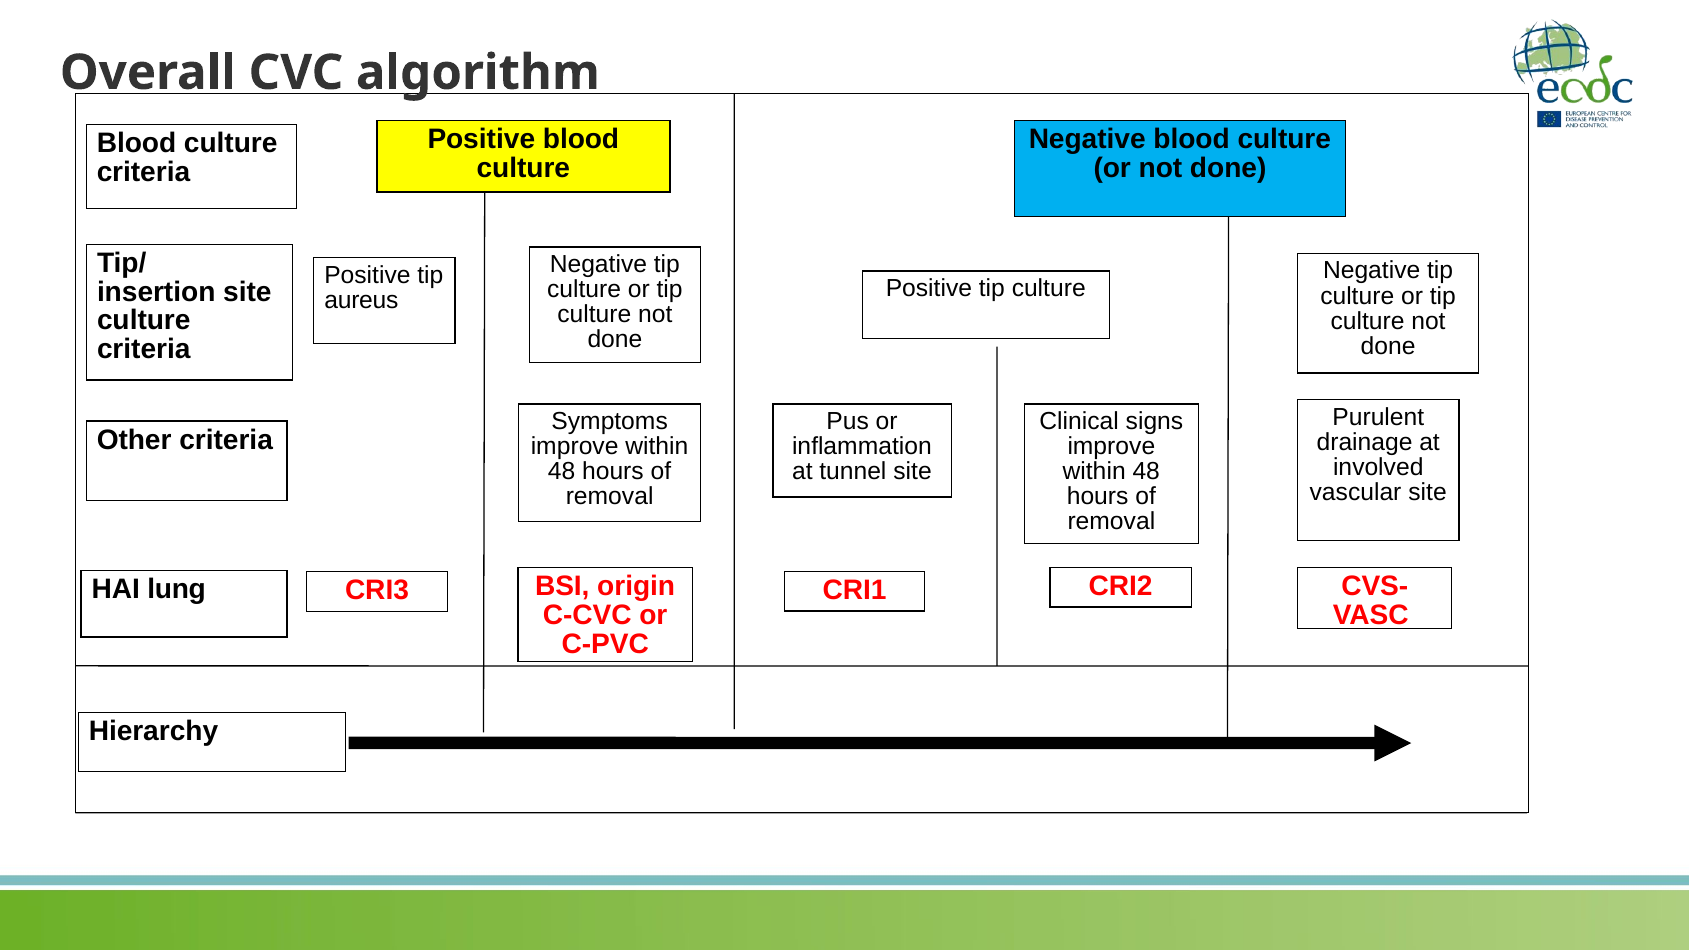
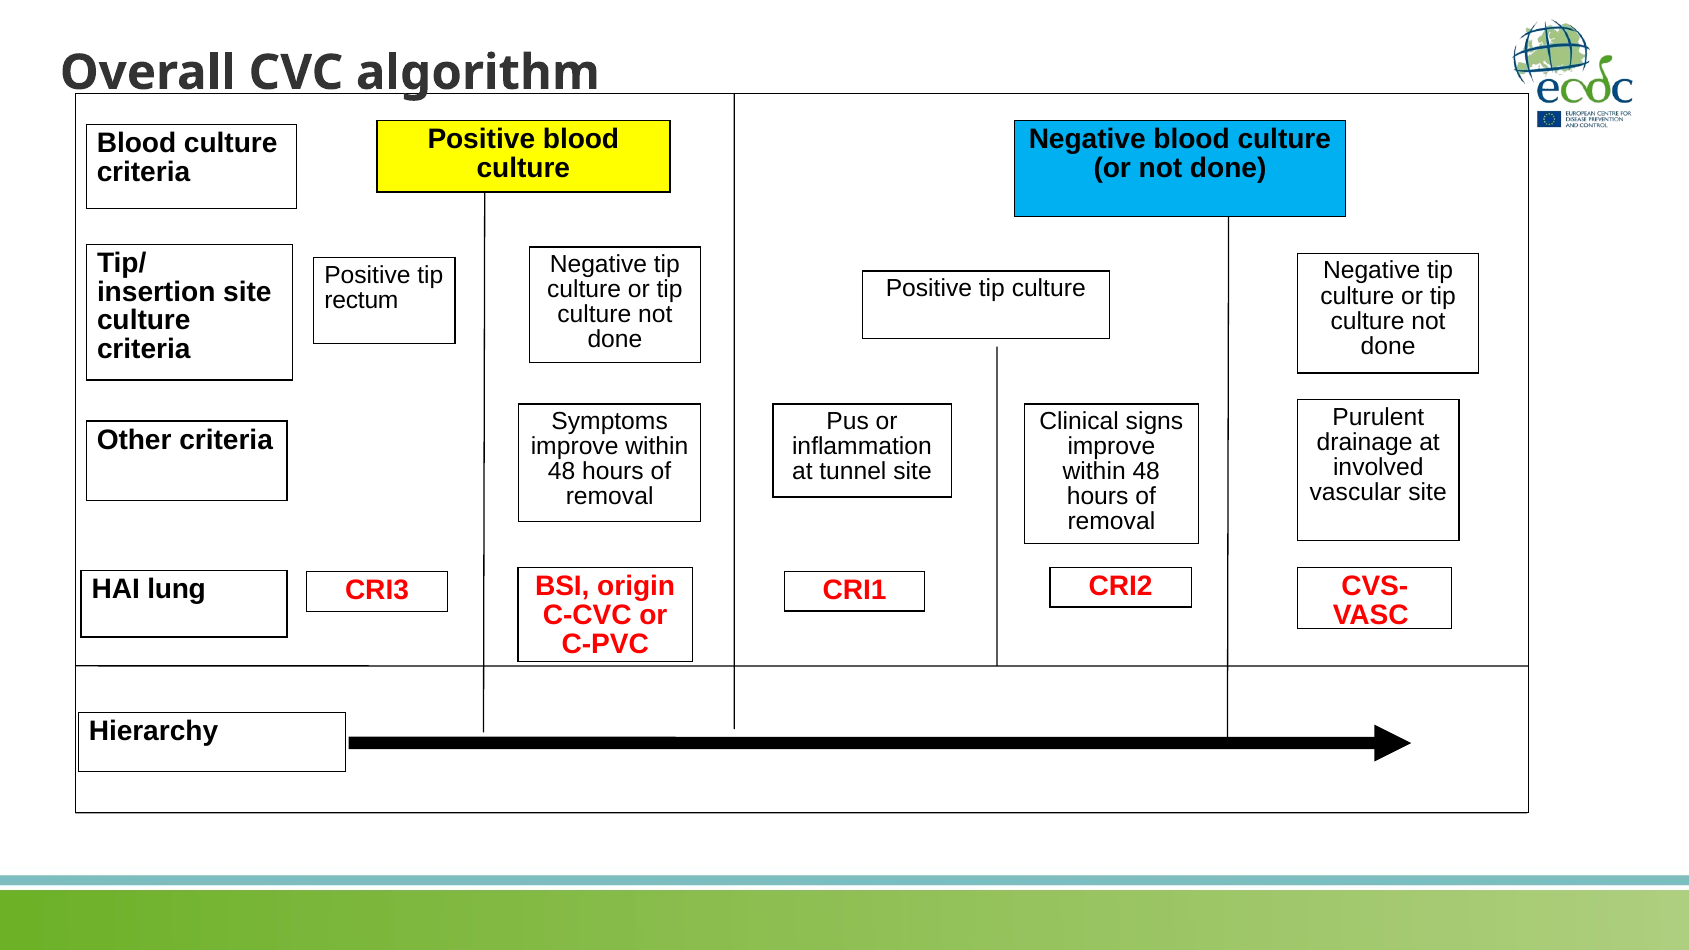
aureus: aureus -> rectum (361, 300)
